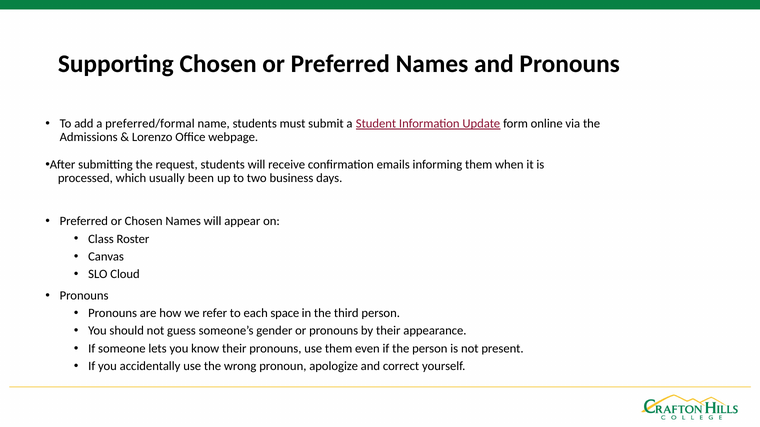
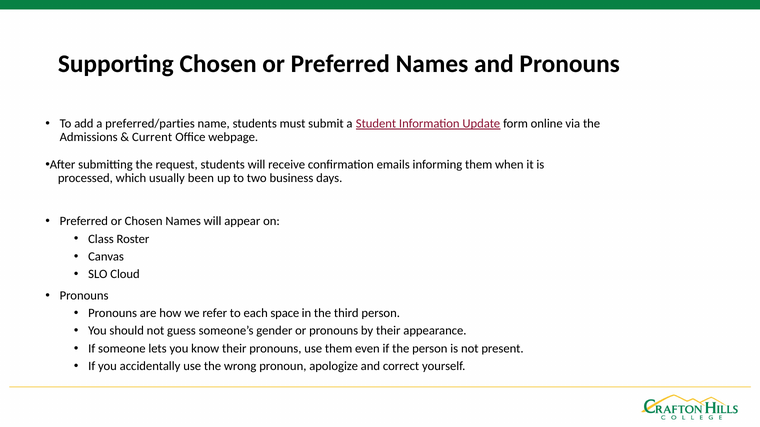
preferred/formal: preferred/formal -> preferred/parties (150, 124)
Lorenzo: Lorenzo -> Current (152, 137)
